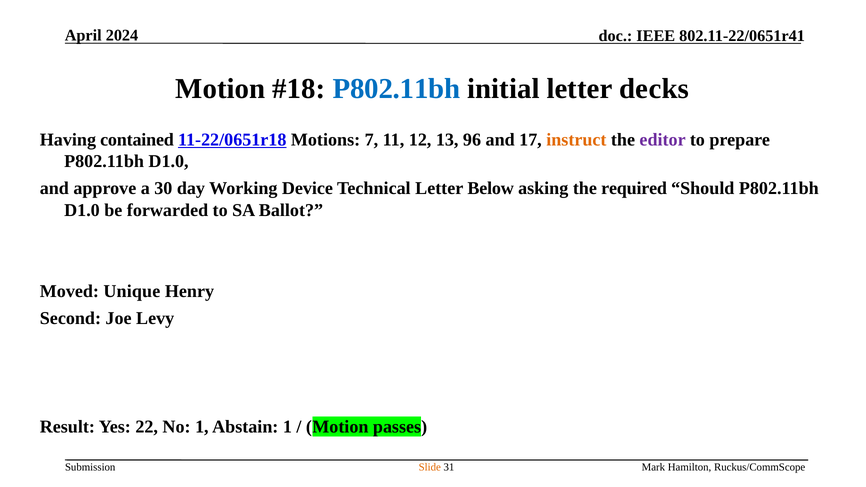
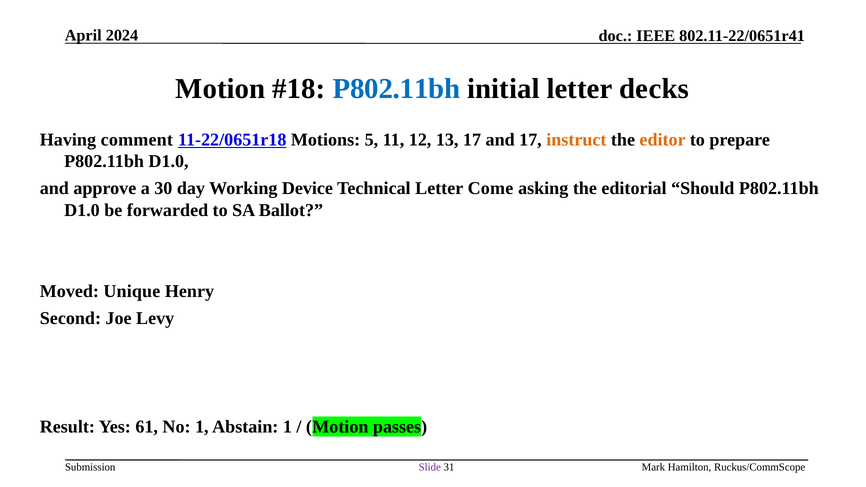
contained: contained -> comment (137, 140)
7: 7 -> 5 (371, 140)
13 96: 96 -> 17 (472, 140)
editor colour: purple -> orange (663, 140)
Below: Below -> Come (490, 188)
required: required -> editorial (634, 188)
22: 22 -> 61 (147, 427)
Slide colour: orange -> purple (430, 467)
